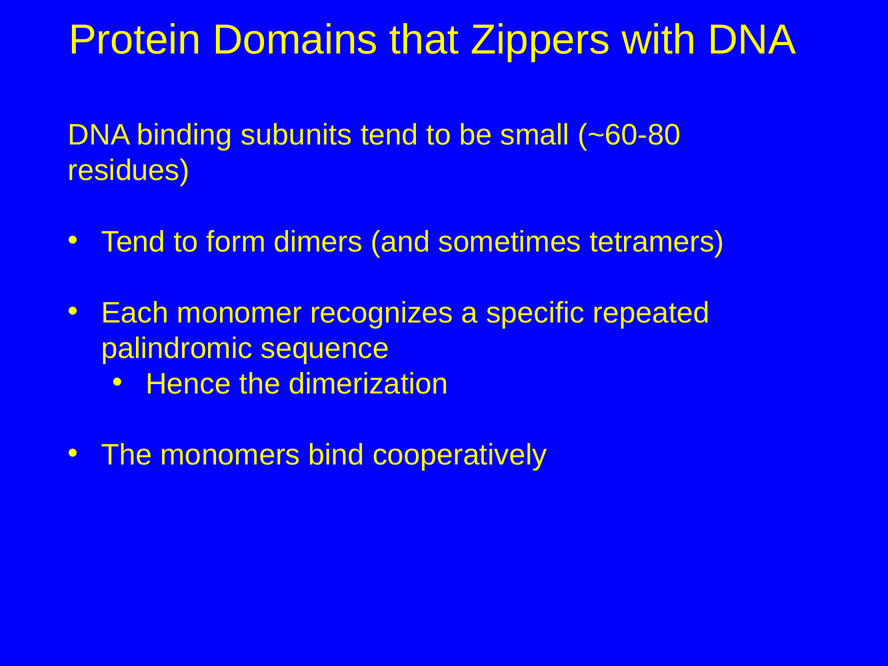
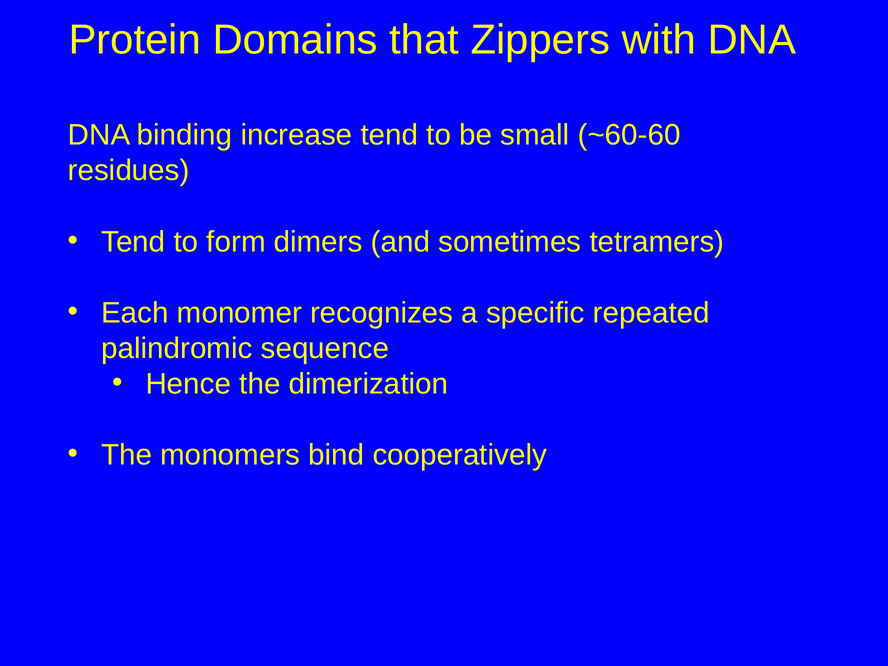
subunits: subunits -> increase (296, 135)
~60-80: ~60-80 -> ~60-60 (629, 135)
